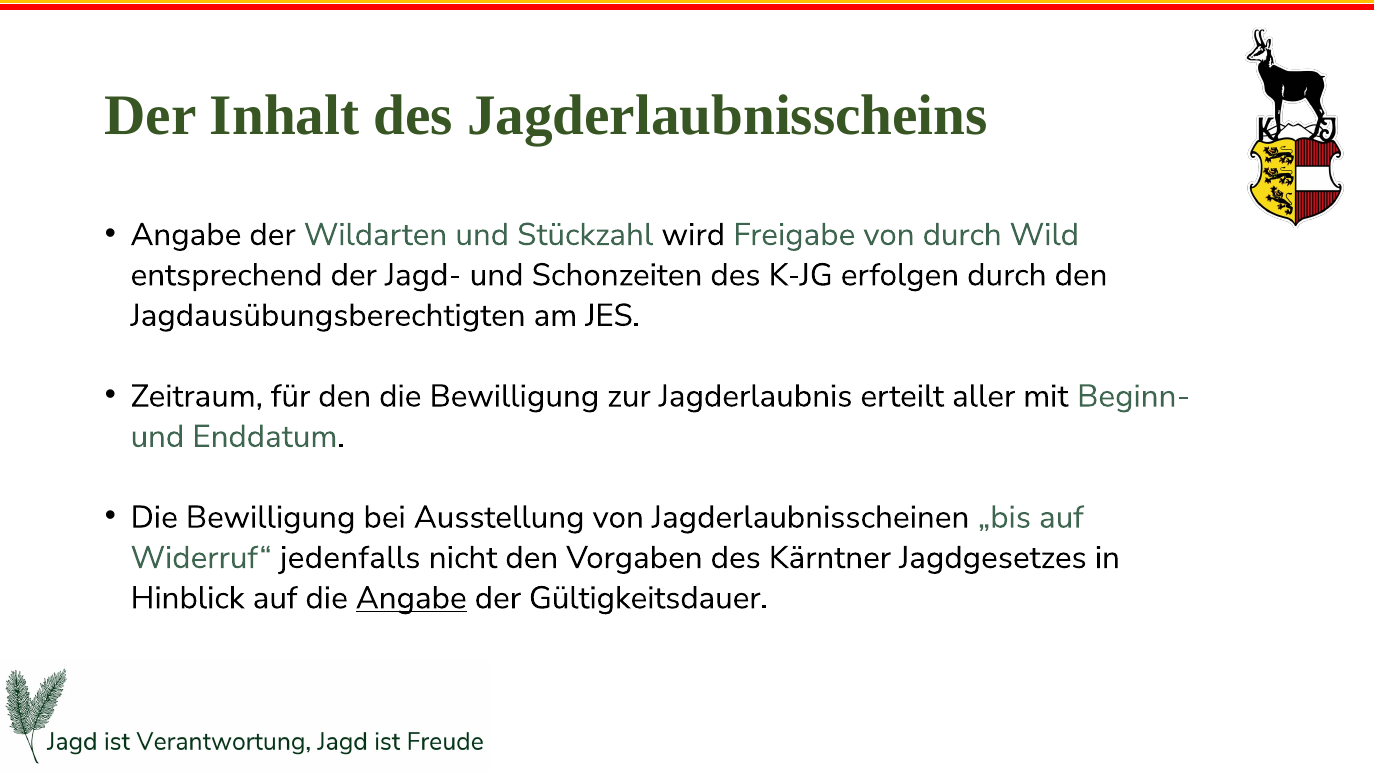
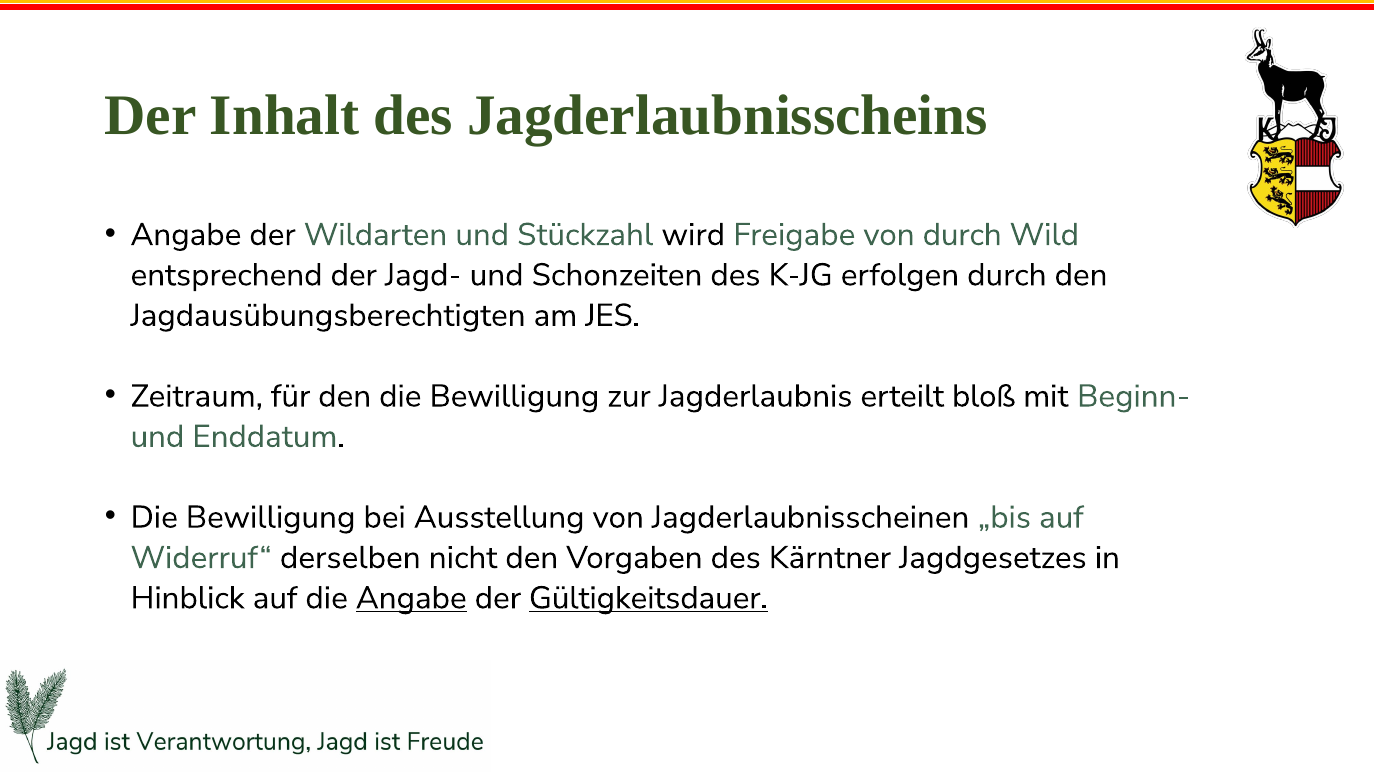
aller: aller -> bloß (984, 396)
jedenfalls: jedenfalls -> derselben (350, 558)
Gültigkeitsdauer underline: none -> present (648, 598)
